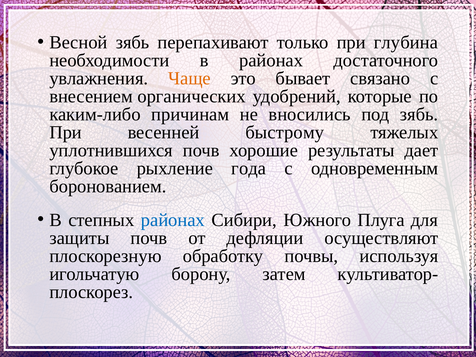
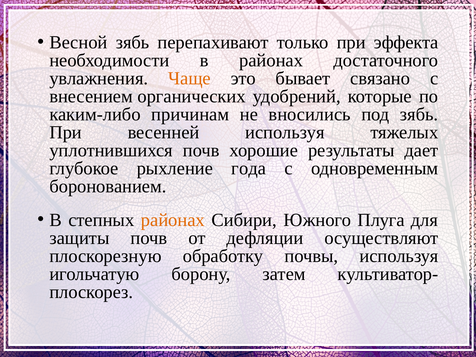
глубина: глубина -> эффекта (406, 42)
весенней быстрому: быстрому -> используя (285, 132)
районах colour: blue -> orange (173, 220)
